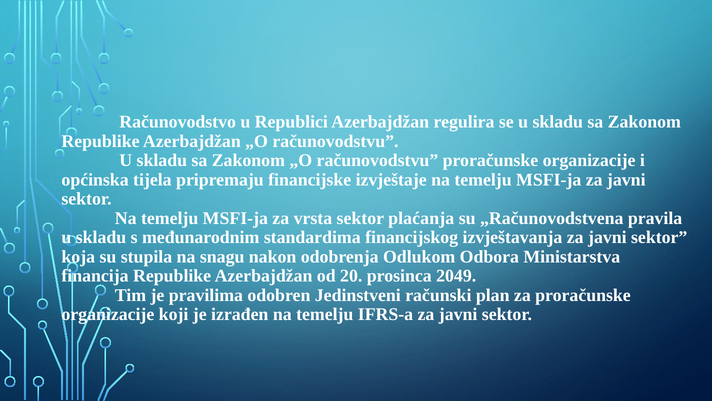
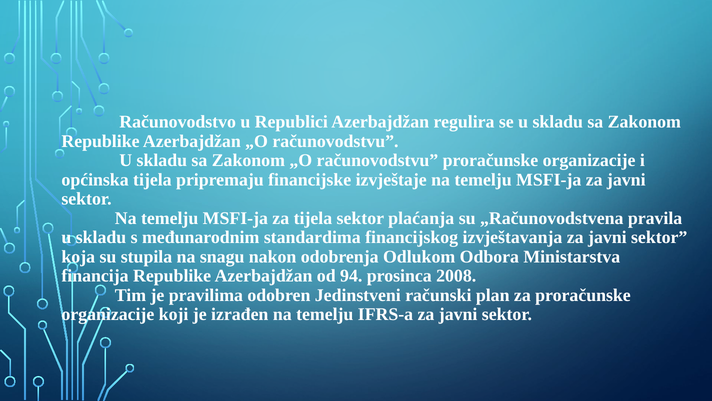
za vrsta: vrsta -> tijela (313, 218)
20: 20 -> 94 (351, 276)
2049: 2049 -> 2008 (456, 276)
